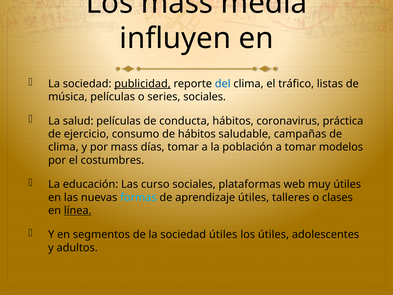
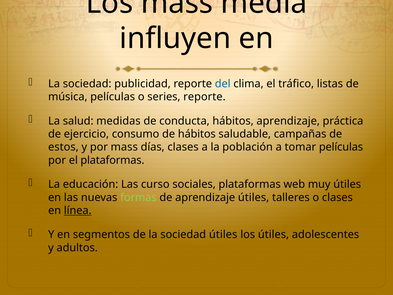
publicidad underline: present -> none (142, 84)
series sociales: sociales -> reporte (204, 97)
salud películas: películas -> medidas (118, 121)
hábitos coronavirus: coronavirus -> aprendizaje (288, 121)
clima: clima -> estos (63, 147)
días tomar: tomar -> clases (183, 147)
tomar modelos: modelos -> películas (341, 147)
el costumbres: costumbres -> plataformas (112, 160)
formas colour: light blue -> light green (138, 197)
